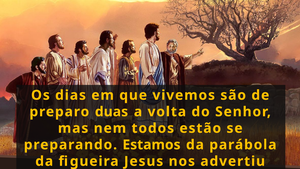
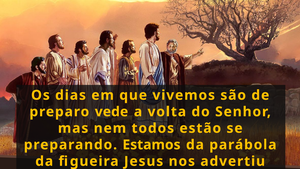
duas: duas -> vede (111, 112)
